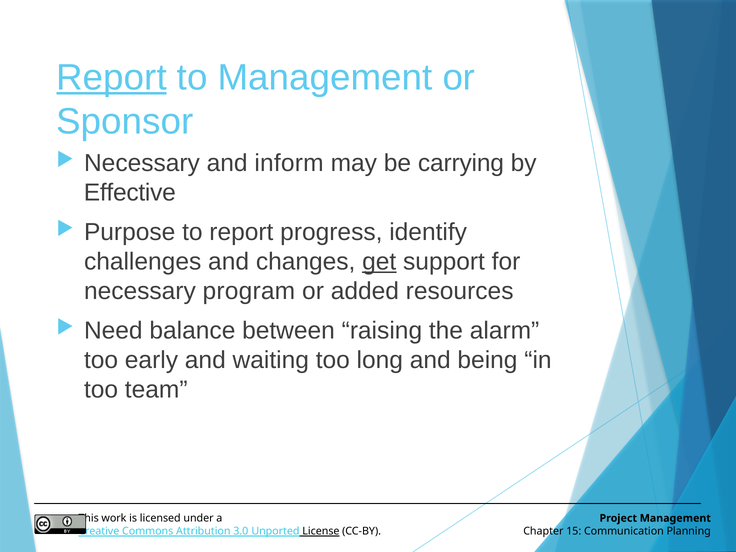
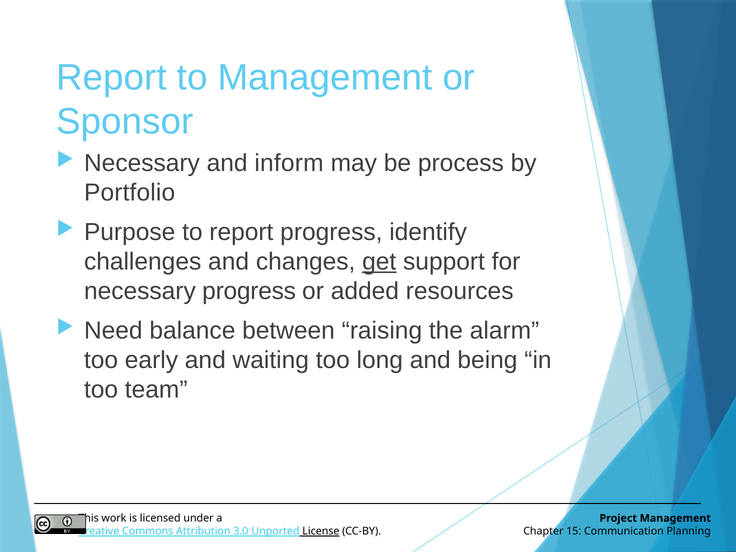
Report underline: present -> none (112, 77)
carrying: carrying -> process (461, 163)
Effective: Effective -> Portfolio (130, 193)
necessary program: program -> progress (249, 291)
